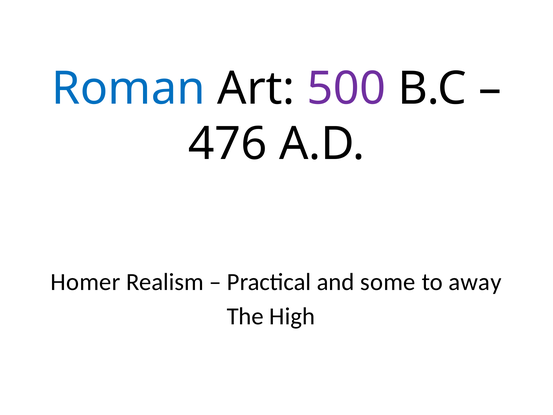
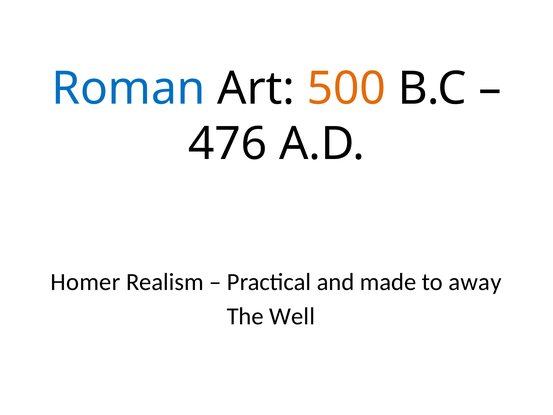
500 colour: purple -> orange (346, 88)
some: some -> made (388, 282)
High: High -> Well (292, 316)
